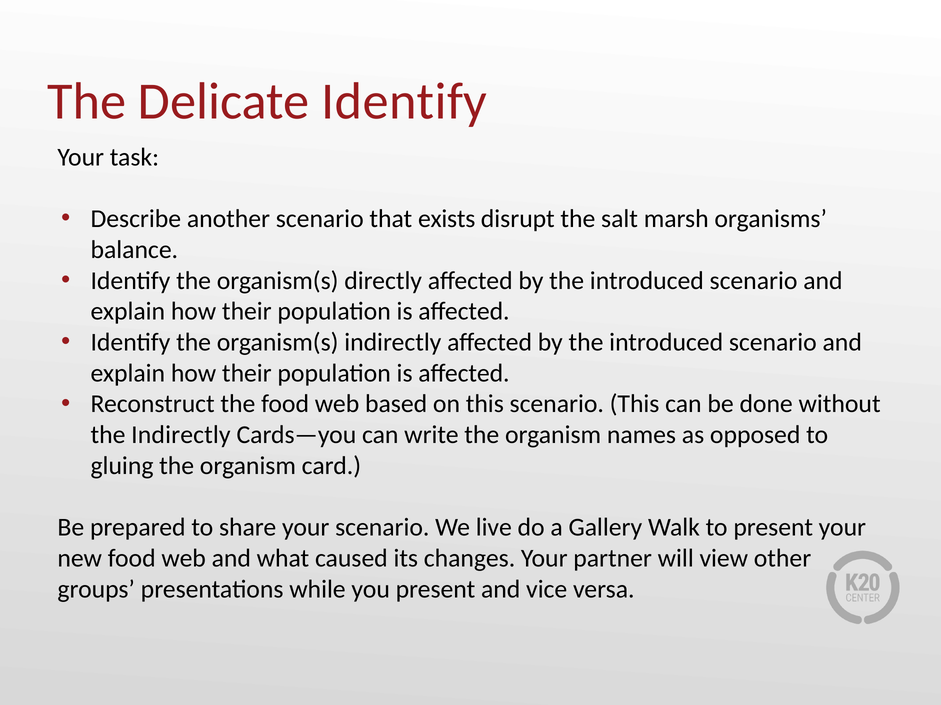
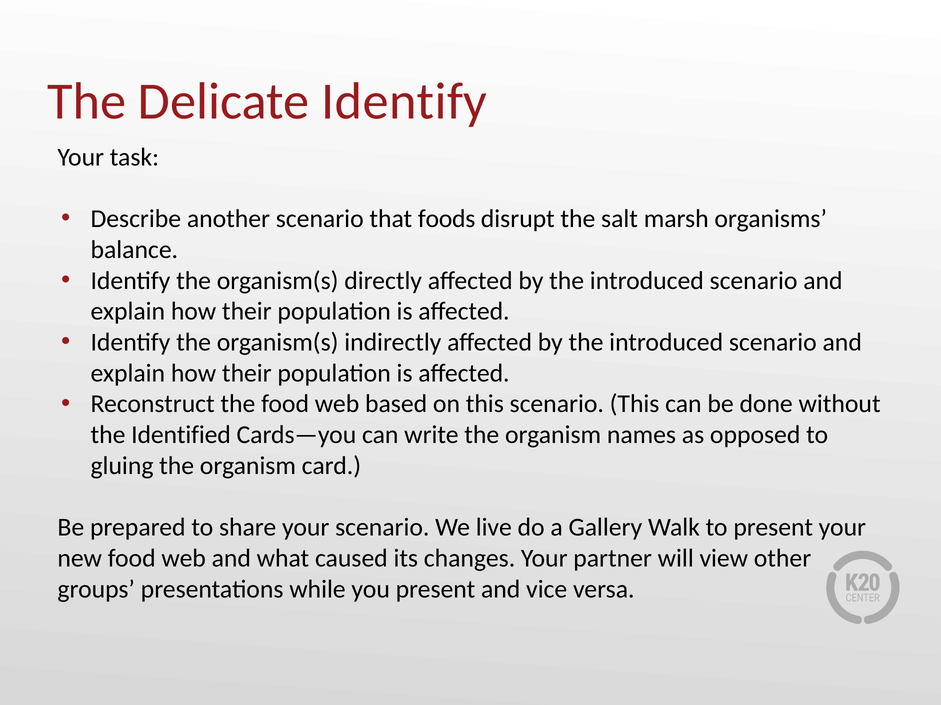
exists: exists -> foods (447, 219)
the Indirectly: Indirectly -> Identified (181, 435)
